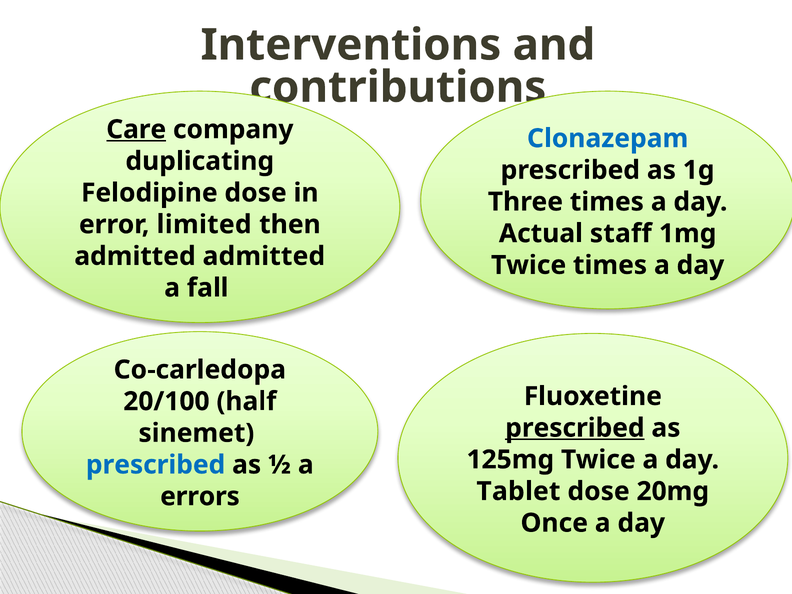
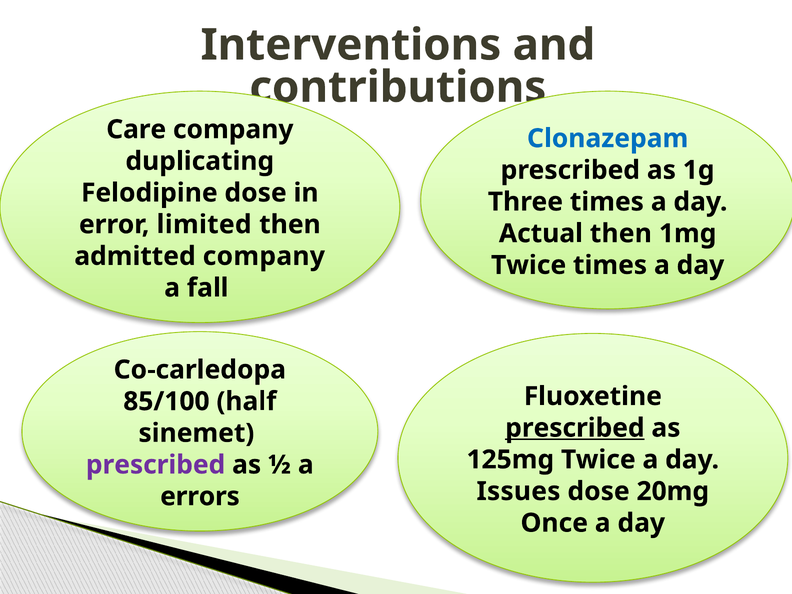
Care underline: present -> none (136, 129)
Actual staff: staff -> then (621, 233)
admitted admitted: admitted -> company (264, 256)
20/100: 20/100 -> 85/100 (166, 401)
prescribed colour: blue -> purple (156, 465)
Tablet: Tablet -> Issues (518, 491)
